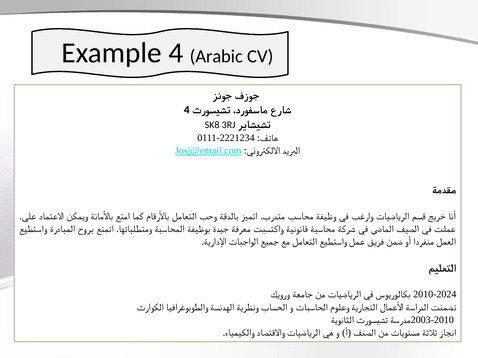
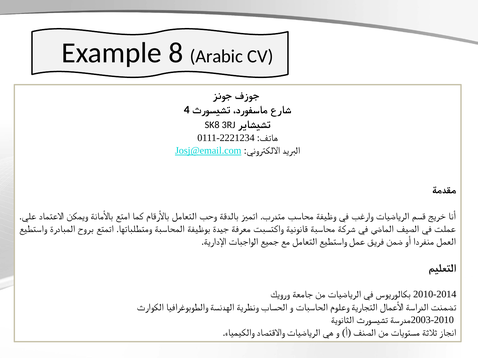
Example 4: 4 -> 8 (176, 53)
2010-2024: 2010-2024 -> 2010-2014 (435, 295)
